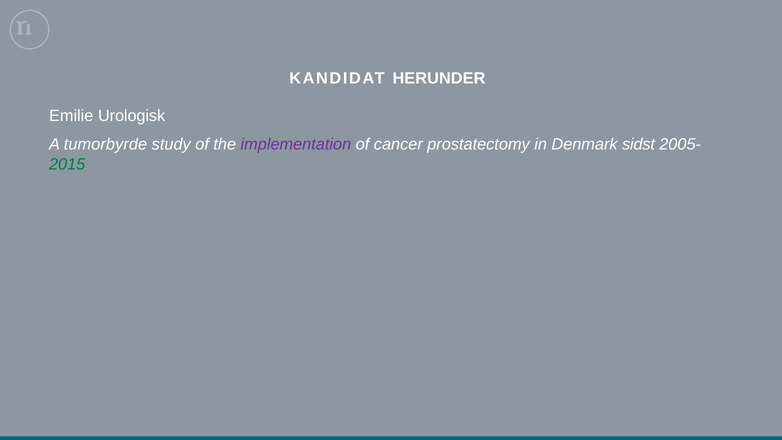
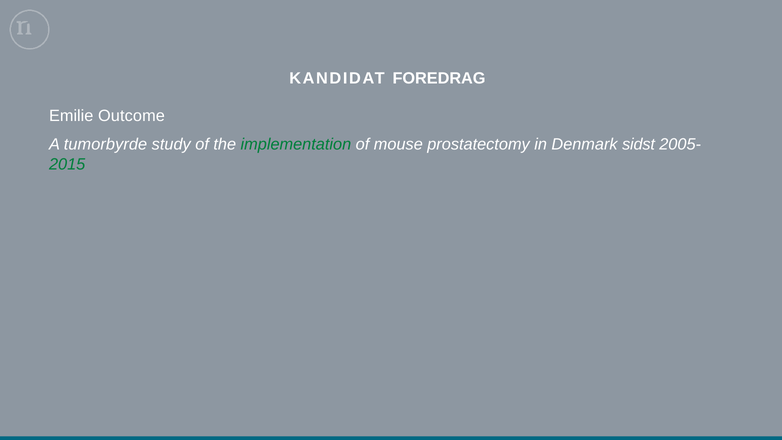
HERUNDER: HERUNDER -> FOREDRAG (439, 78)
Urologisk: Urologisk -> Outcome (131, 116)
implementation colour: purple -> green (296, 145)
cancer: cancer -> mouse (398, 145)
